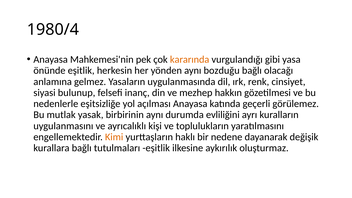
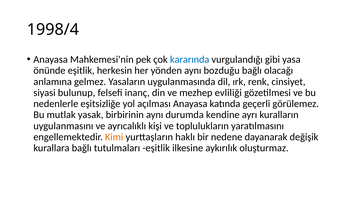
1980/4: 1980/4 -> 1998/4 (53, 30)
kararında colour: orange -> blue (190, 59)
hakkın: hakkın -> evliliği (228, 93)
evliliğini: evliliğini -> kendine (223, 115)
